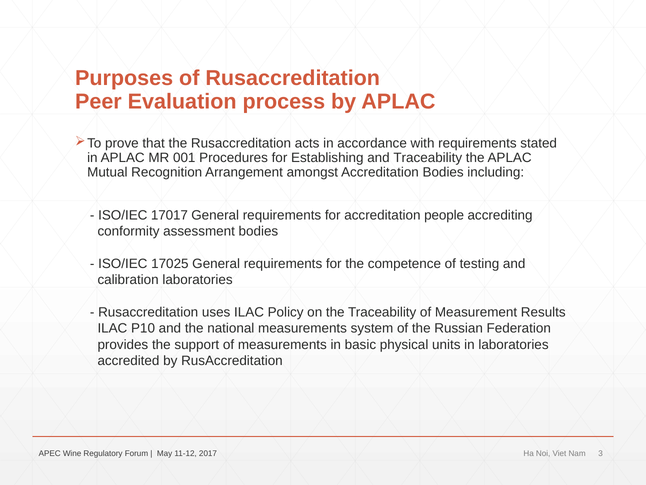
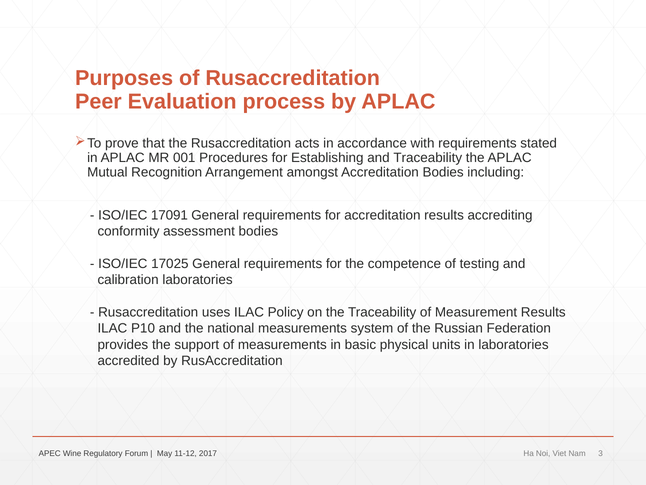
17017: 17017 -> 17091 (169, 215)
accreditation people: people -> results (444, 215)
